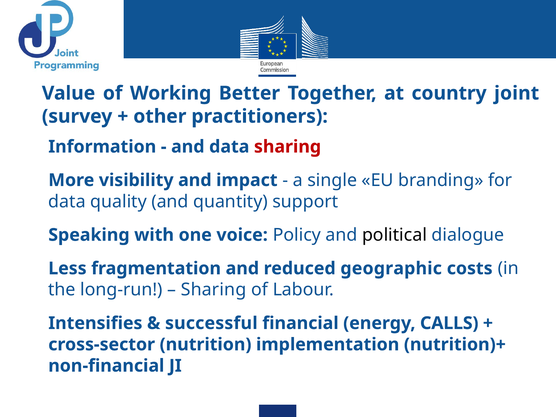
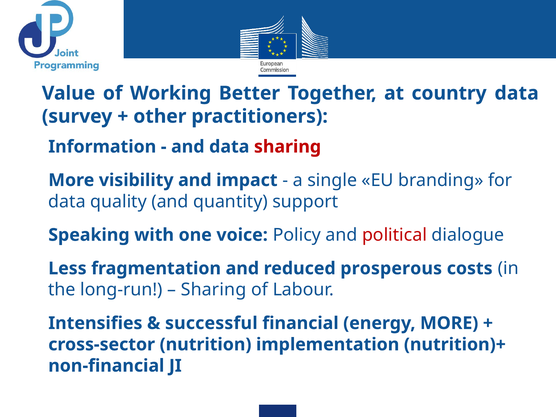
country joint: joint -> data (517, 93)
political colour: black -> red (394, 235)
geographic: geographic -> prosperous (391, 268)
energy CALLS: CALLS -> MORE (449, 323)
